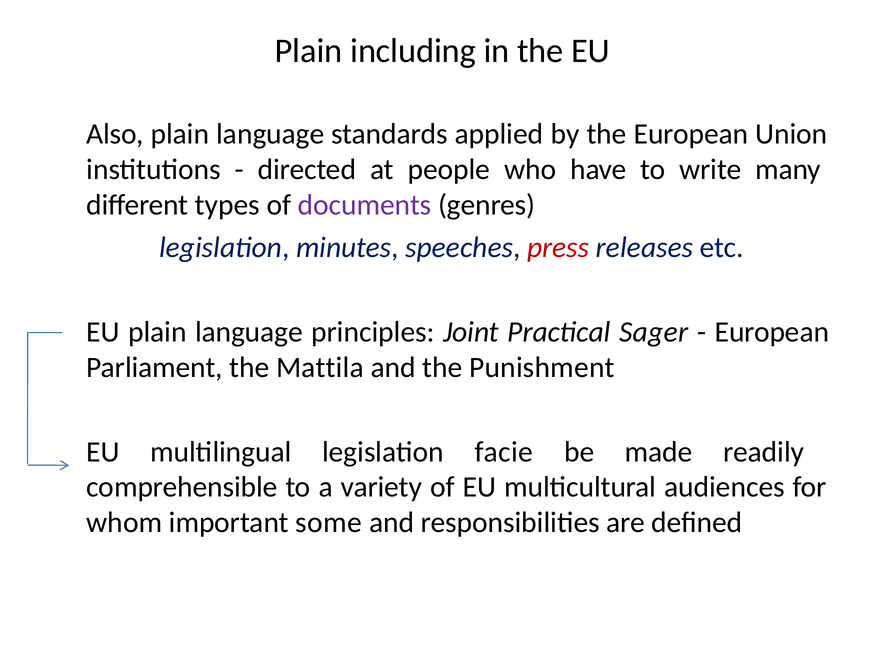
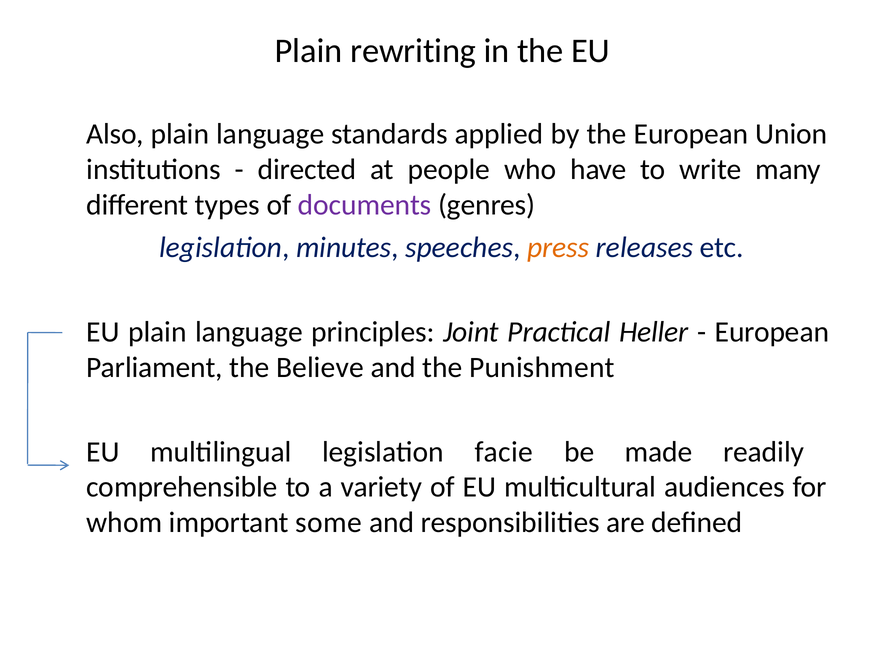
including: including -> rewriting (413, 51)
press colour: red -> orange (558, 248)
Sager: Sager -> Heller (654, 332)
Mattila: Mattila -> Believe (320, 368)
